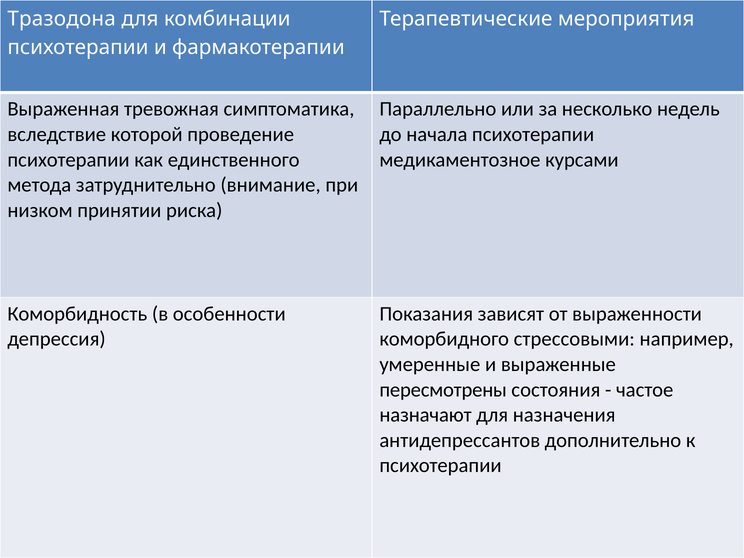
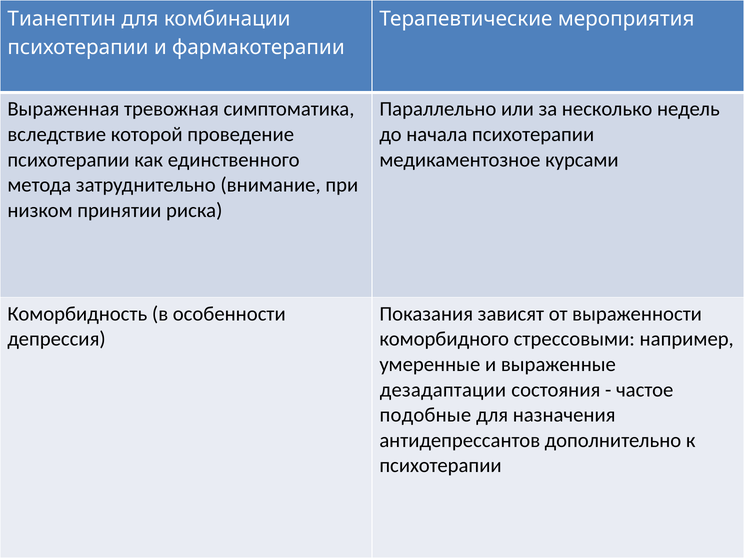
Тразодона: Тразодона -> Тианептин (62, 19)
пересмотрены: пересмотрены -> дезадаптации (443, 390)
назначают: назначают -> подобные (425, 415)
